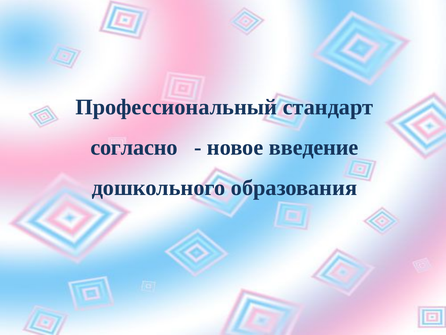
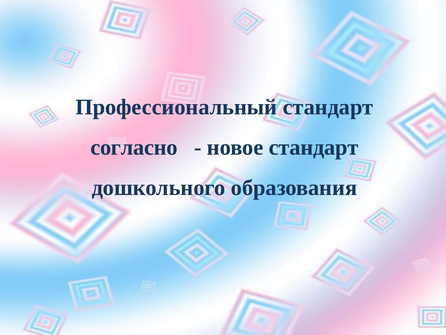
новое введение: введение -> стандарт (314, 147)
